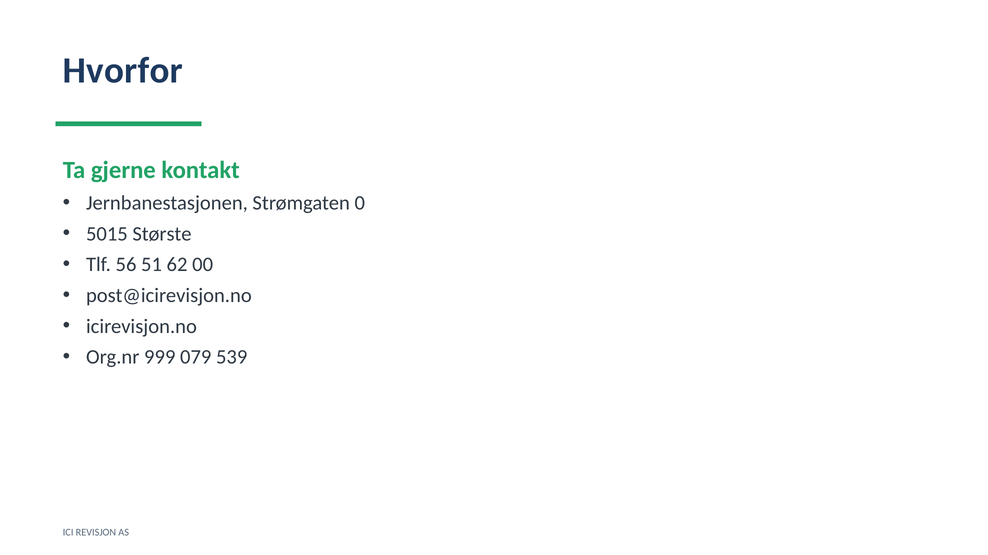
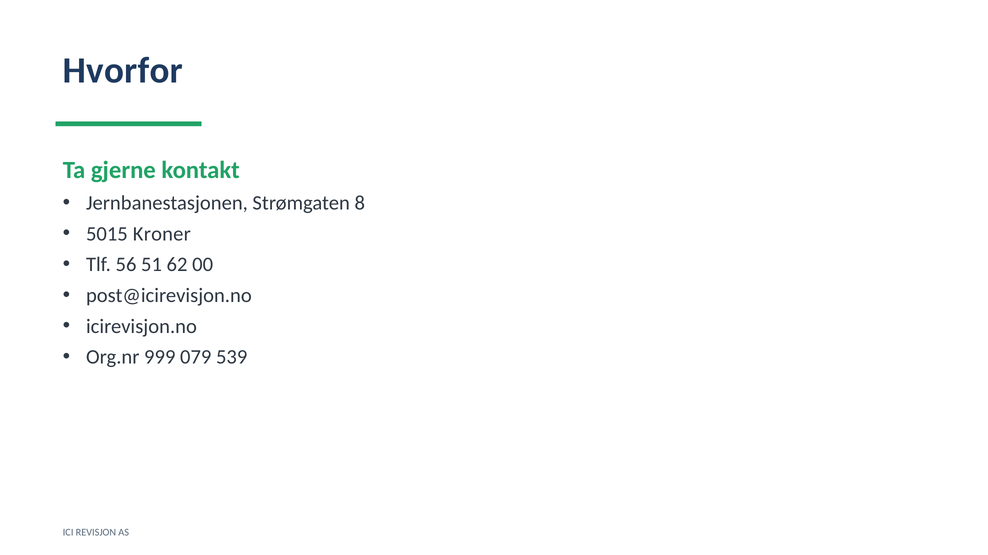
0: 0 -> 8 (360, 203)
Største: Største -> Kroner (162, 234)
